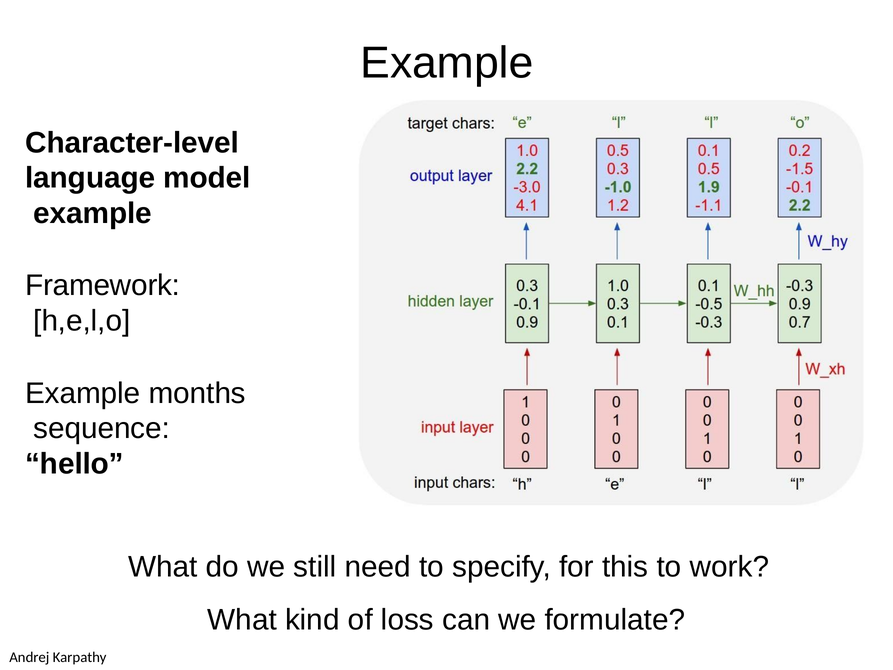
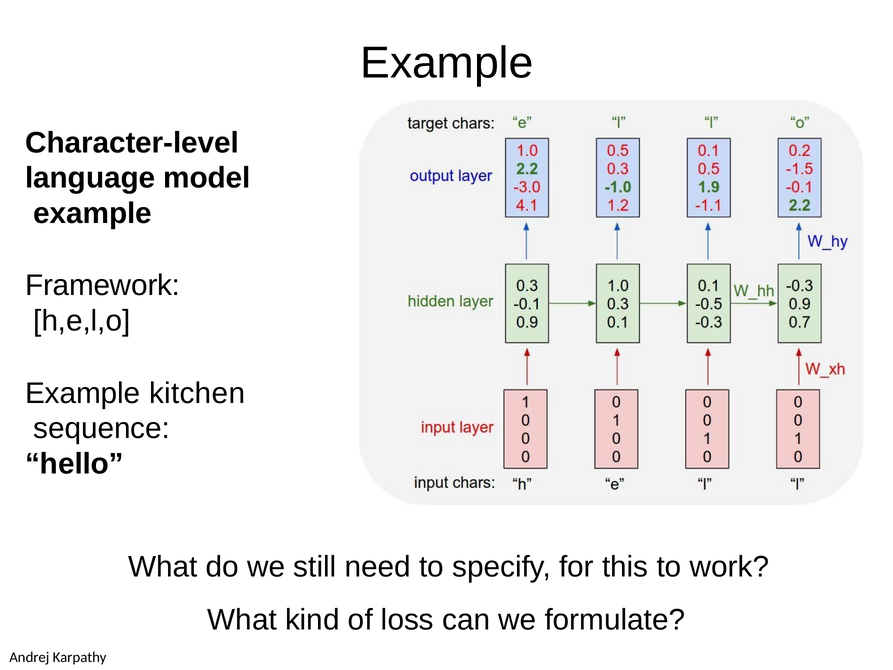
months: months -> kitchen (197, 393)
